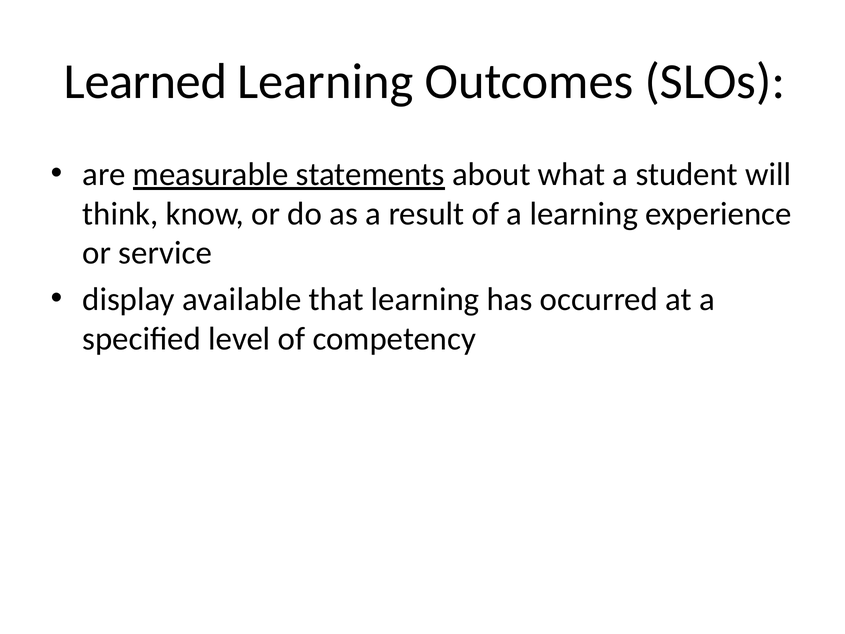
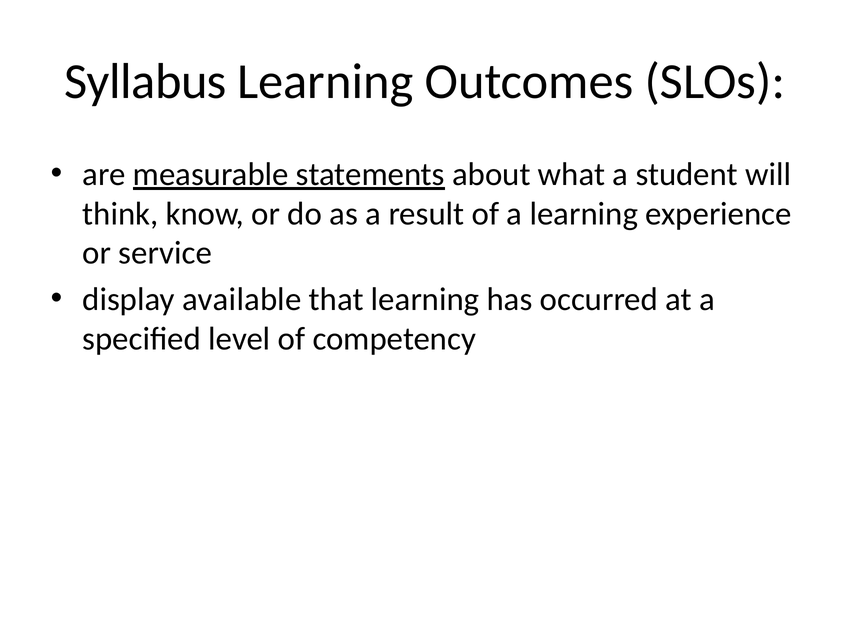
Learned: Learned -> Syllabus (146, 82)
